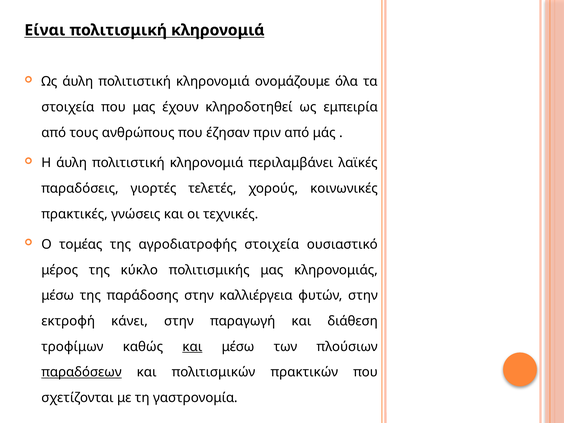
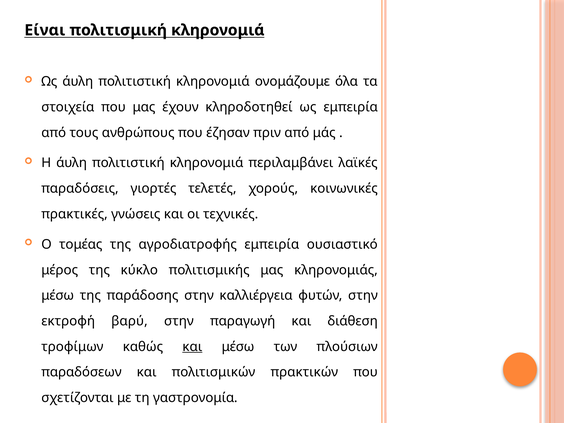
αγροδιατροφής στοιχεία: στοιχεία -> εμπειρία (272, 244)
κάνει: κάνει -> βαρύ (129, 321)
παραδόσεων underline: present -> none (81, 372)
